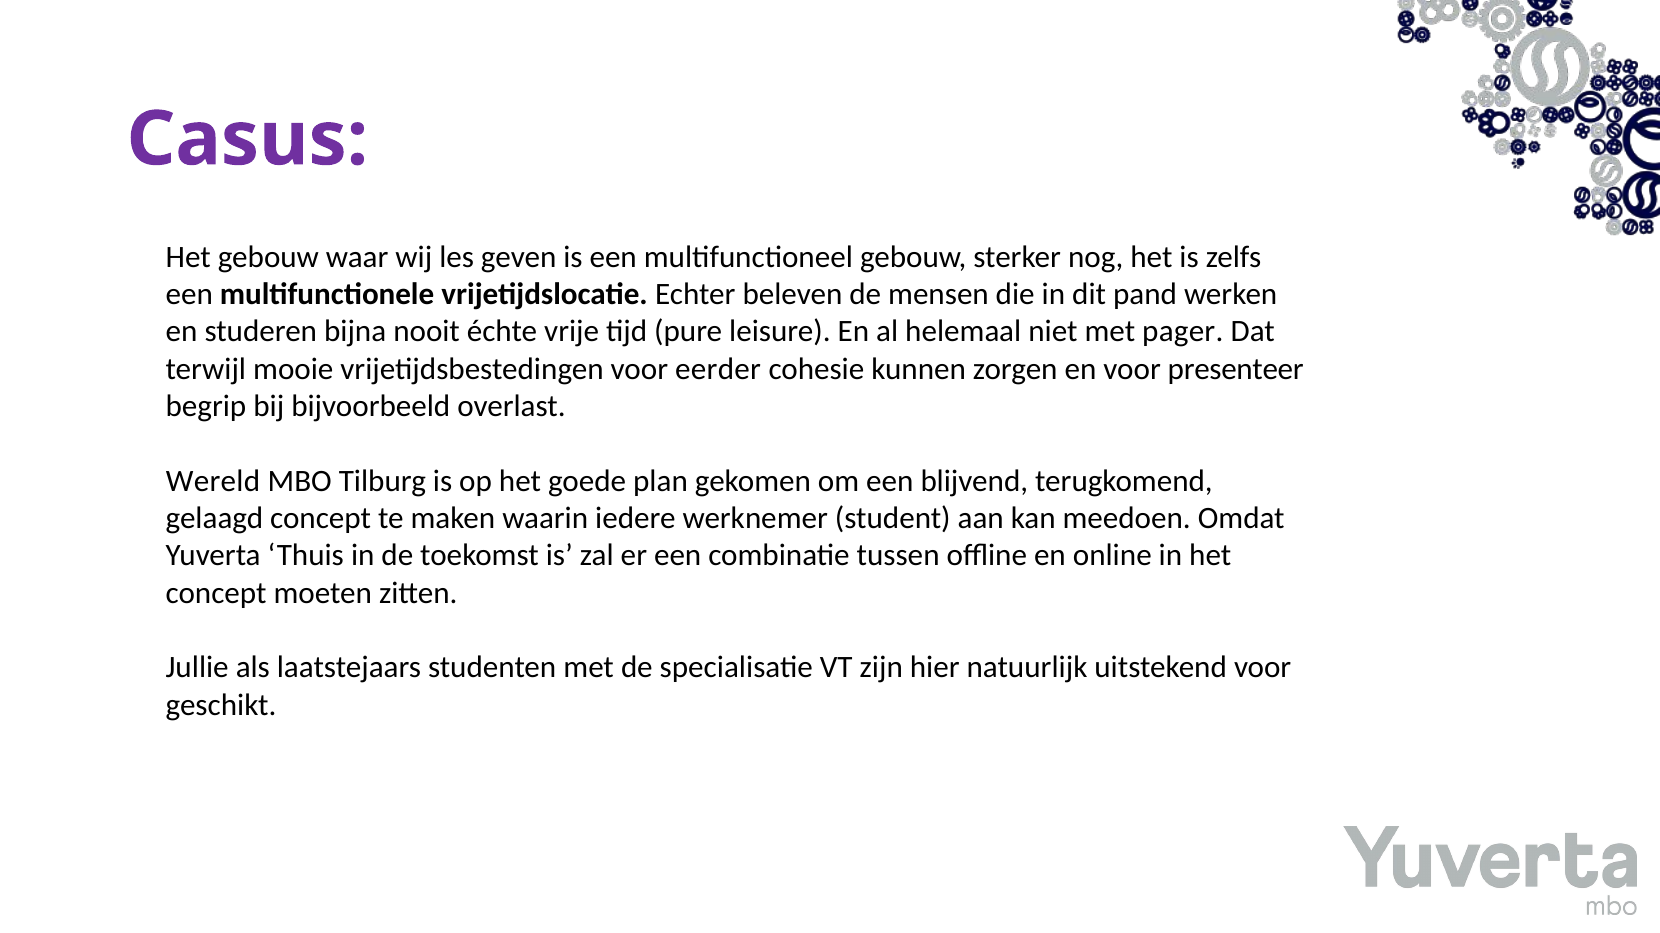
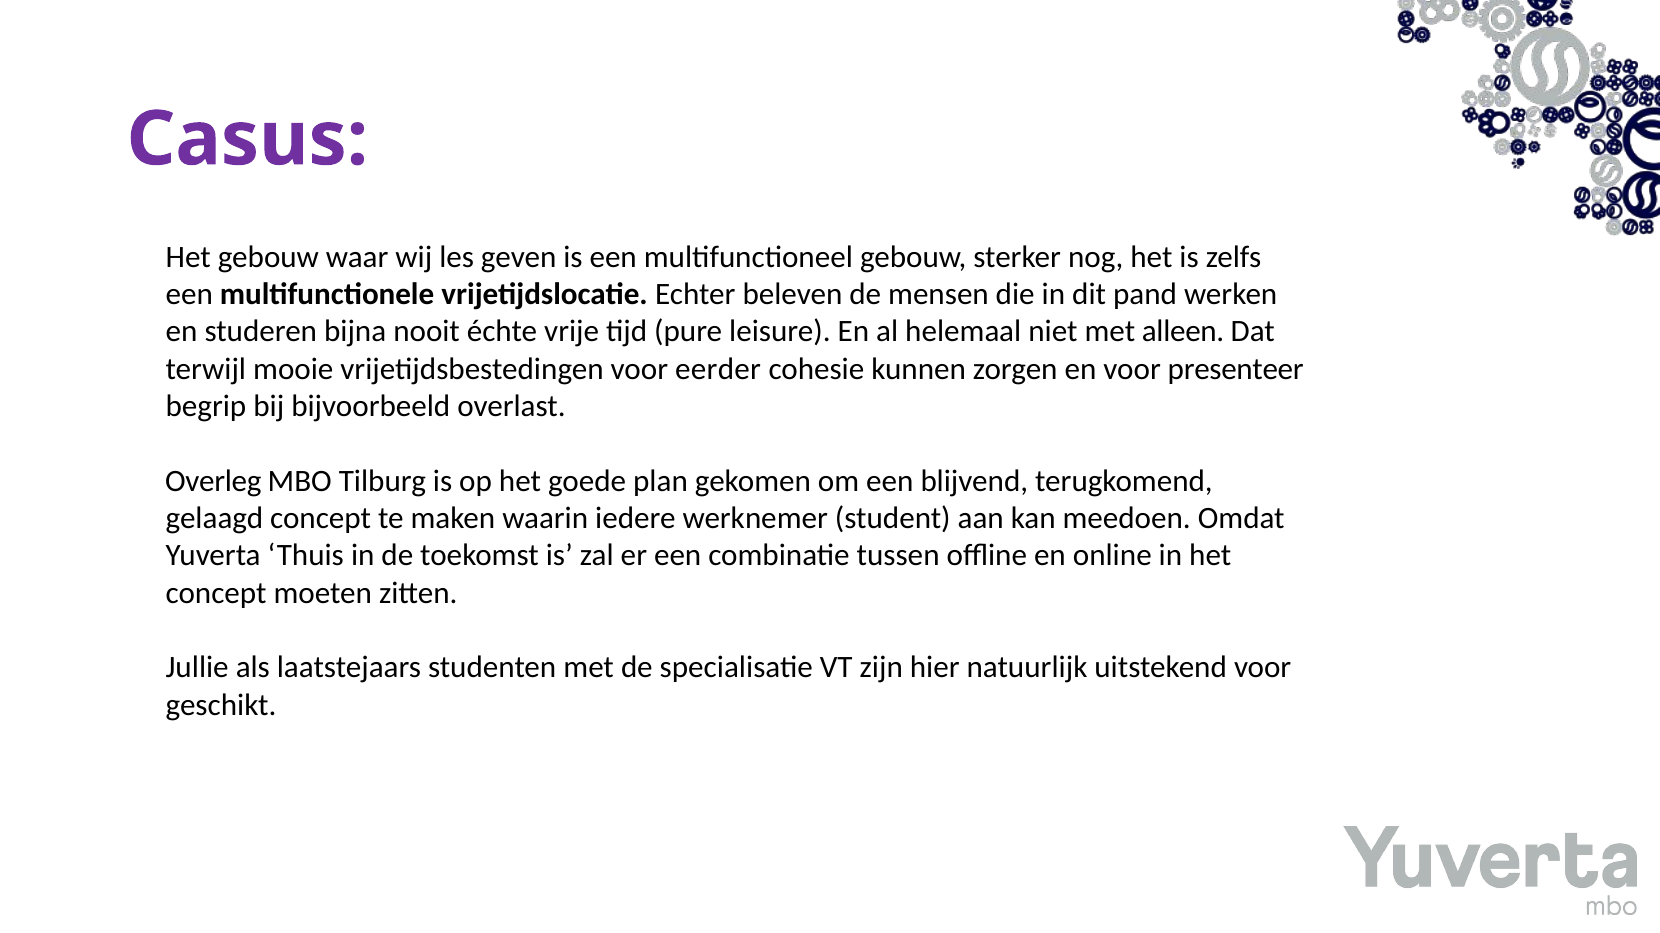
pager: pager -> alleen (1183, 332)
Wereld: Wereld -> Overleg (213, 481)
